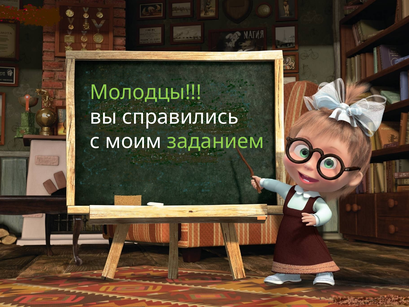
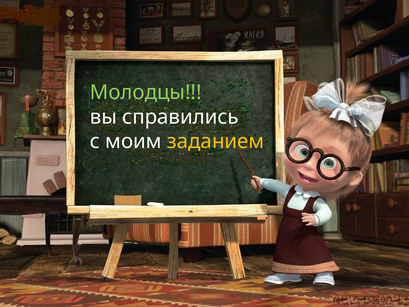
заданием colour: light green -> yellow (216, 141)
